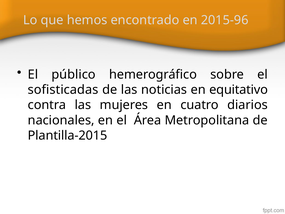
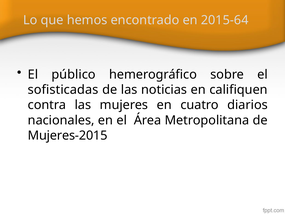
2015-96: 2015-96 -> 2015-64 (225, 20)
equitativo: equitativo -> califiquen (239, 90)
Plantilla-2015: Plantilla-2015 -> Mujeres-2015 (68, 135)
